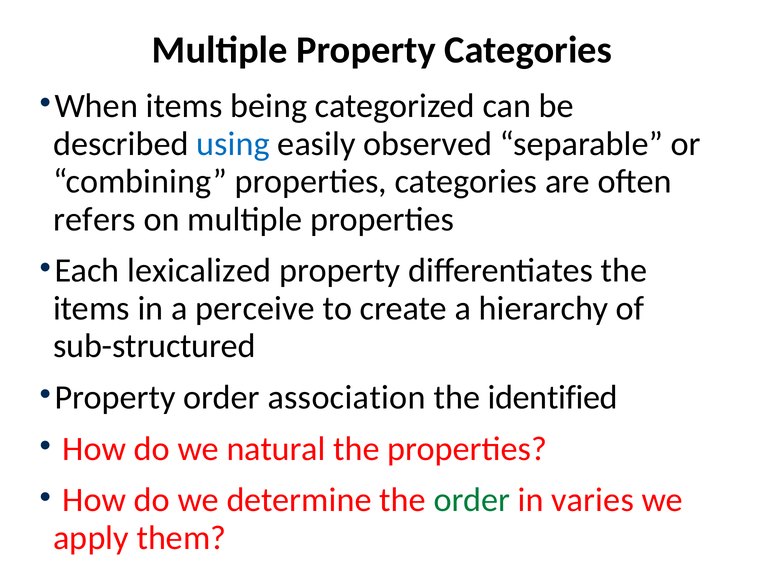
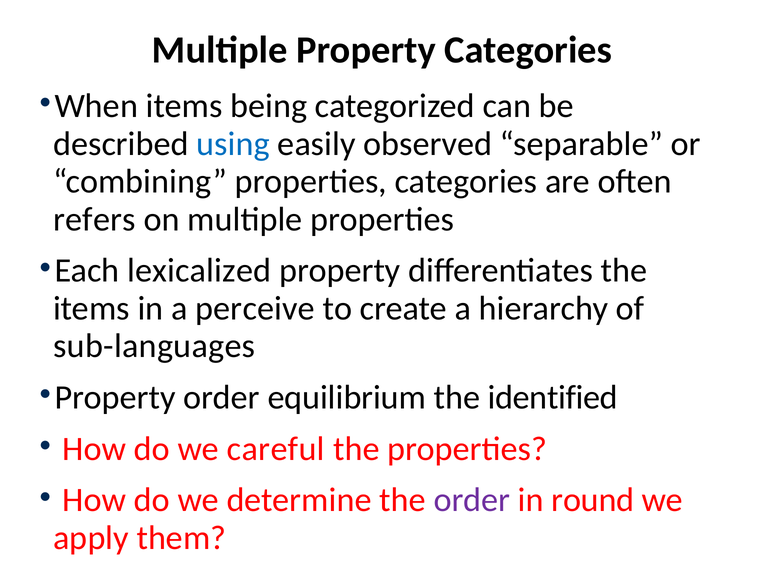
sub-structured: sub-structured -> sub-languages (154, 347)
association: association -> equilibrium (347, 398)
natural: natural -> careful (276, 449)
order colour: green -> purple (472, 501)
varies: varies -> round (593, 501)
